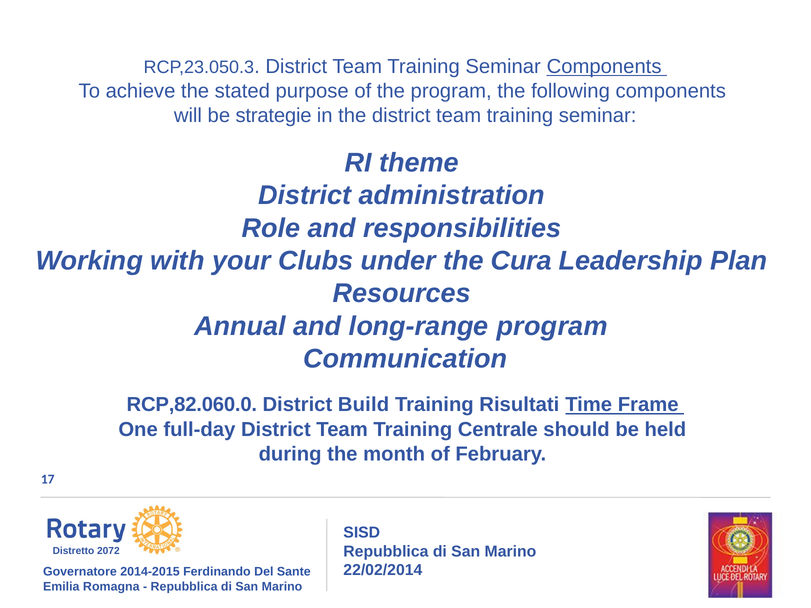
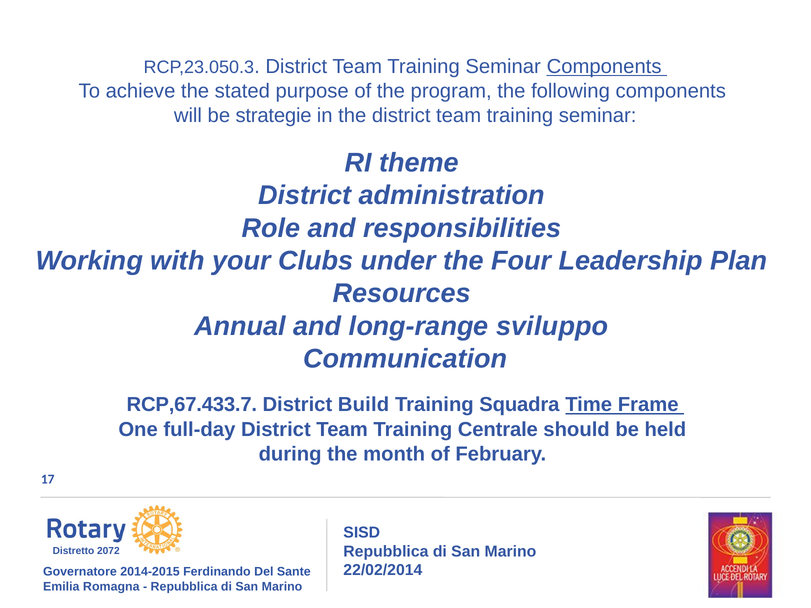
Cura: Cura -> Four (521, 261)
long-range program: program -> sviluppo (552, 326)
RCP,82.060.0: RCP,82.060.0 -> RCP,67.433.7 (192, 405)
Risultati: Risultati -> Squadra (519, 405)
